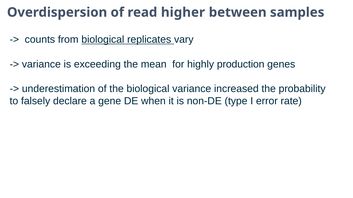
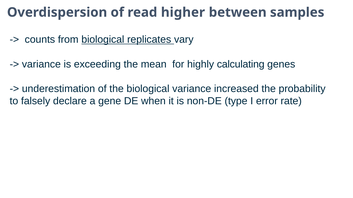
production: production -> calculating (241, 64)
